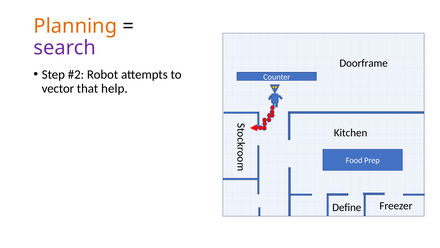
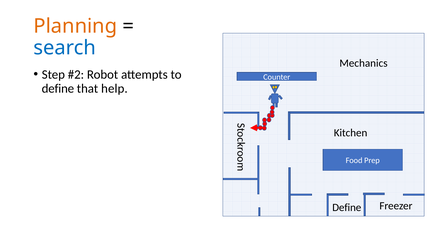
search colour: purple -> blue (65, 48)
Doorframe: Doorframe -> Mechanics (364, 63)
vector: vector -> define (58, 88)
